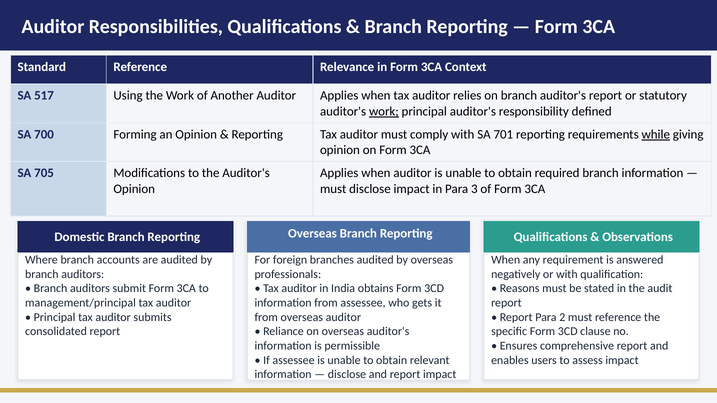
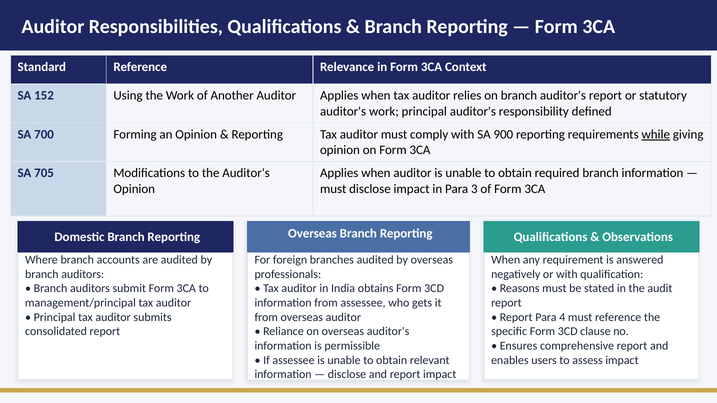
517: 517 -> 152 (44, 96)
work underline: present -> none (384, 111)
701: 701 -> 900 (503, 134)
2: 2 -> 4 (562, 317)
